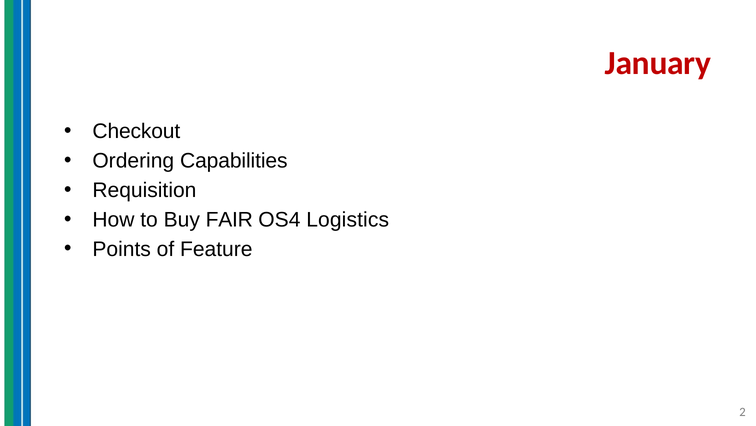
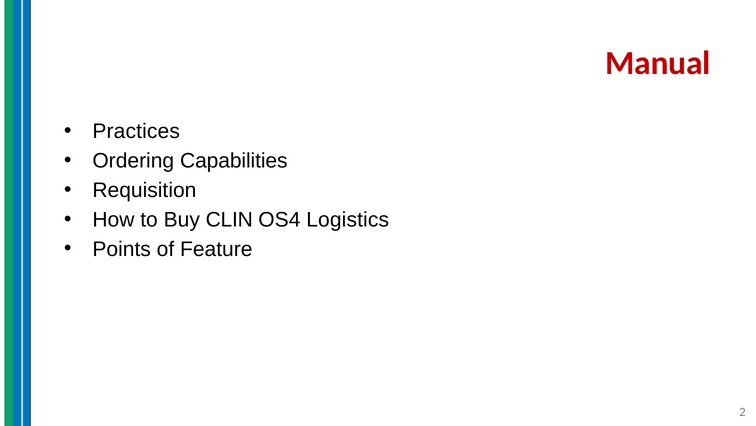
January: January -> Manual (658, 63)
Checkout: Checkout -> Practices (136, 131)
FAIR: FAIR -> CLIN (229, 219)
